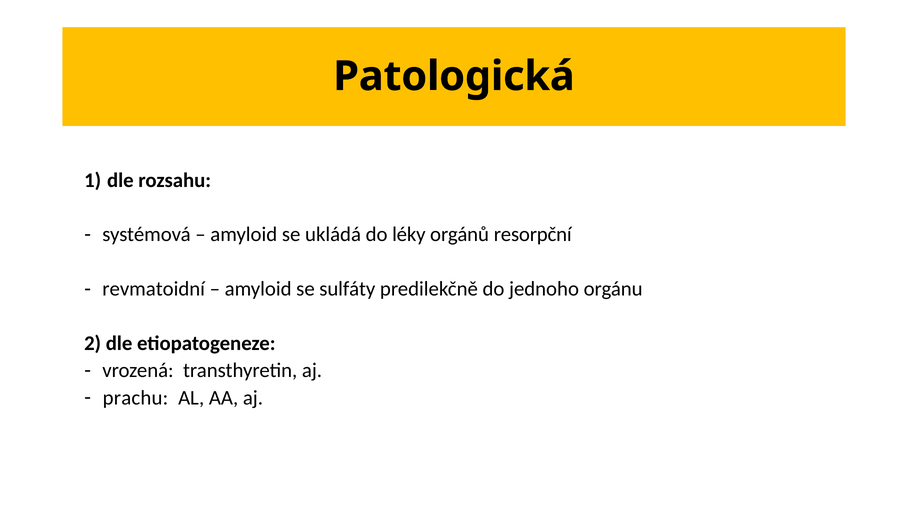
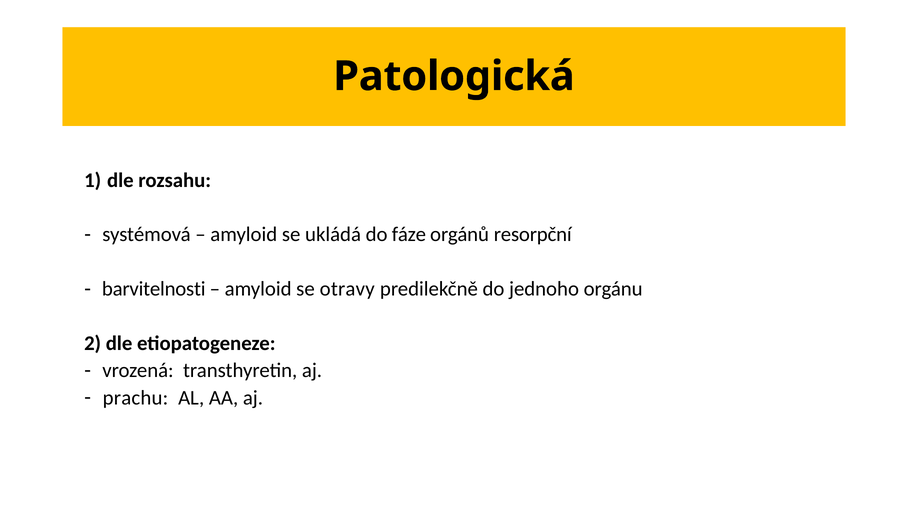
léky: léky -> fáze (409, 234)
revmatoidní: revmatoidní -> barvitelnosti (154, 289)
sulfáty: sulfáty -> otravy (347, 289)
